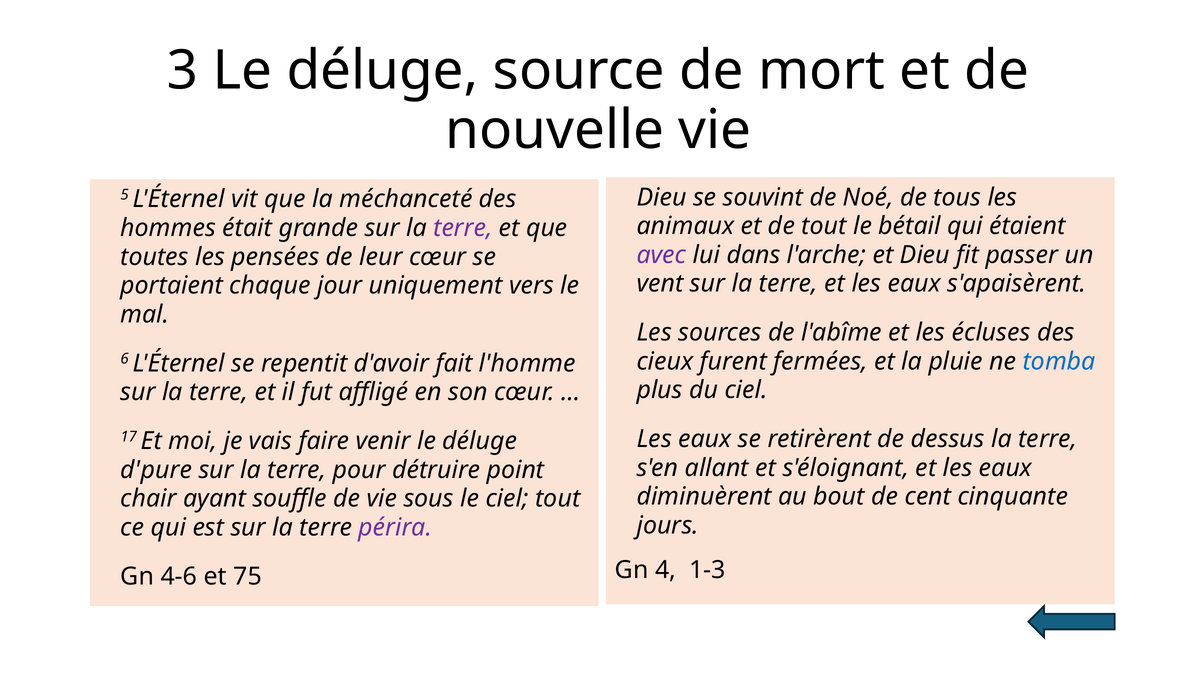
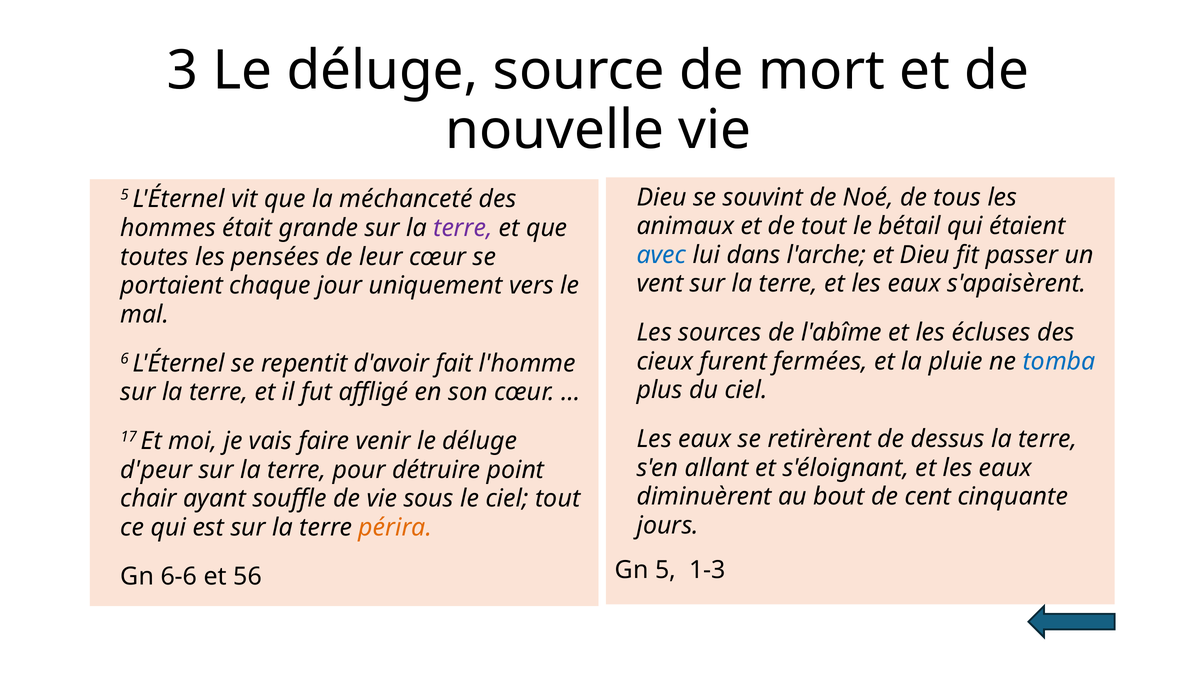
avec colour: purple -> blue (661, 255)
d'pure: d'pure -> d'peur (156, 470)
périra colour: purple -> orange (395, 528)
Gn 4: 4 -> 5 (666, 570)
4-6: 4-6 -> 6-6 (179, 577)
75: 75 -> 56 (248, 577)
